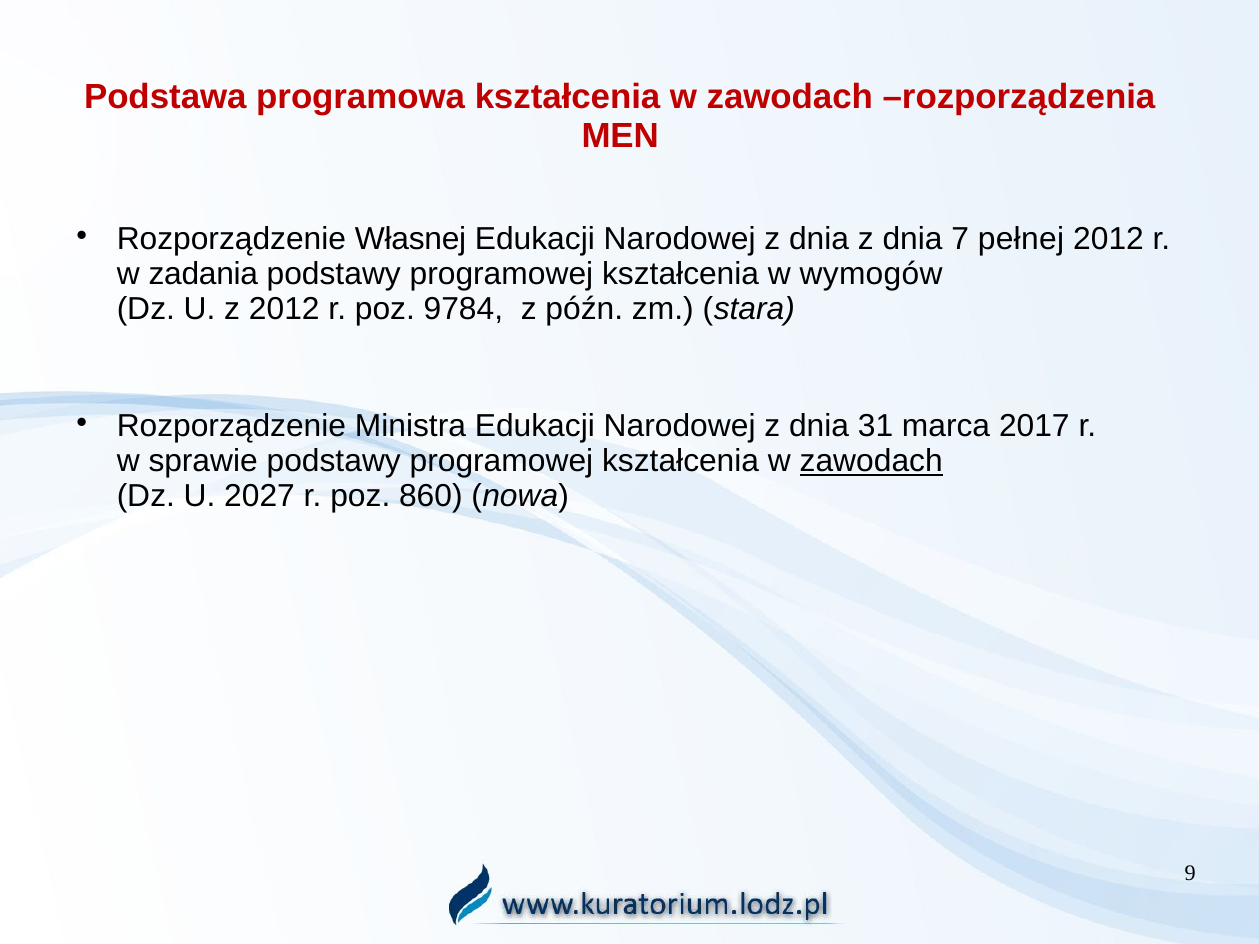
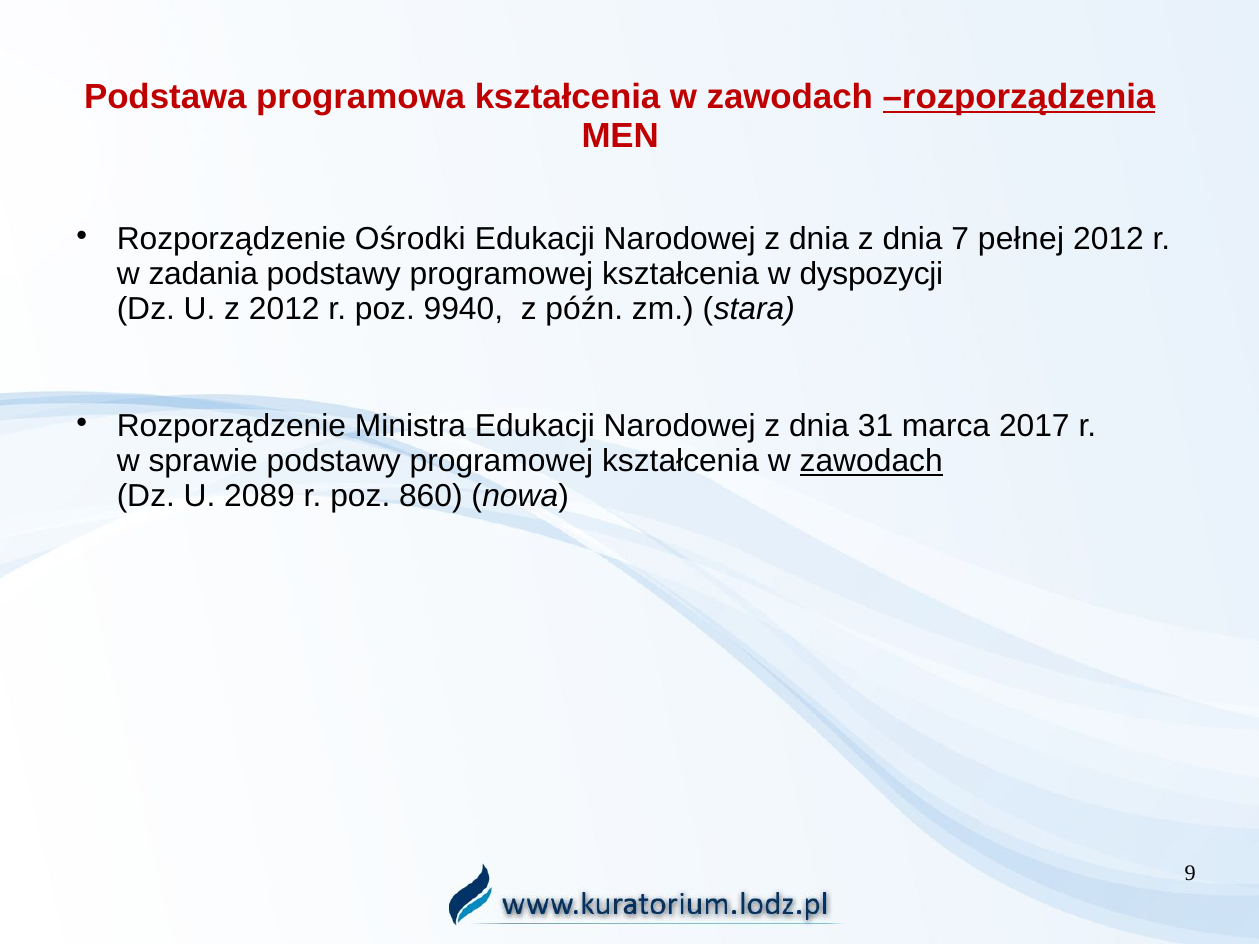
rozporządzenia underline: none -> present (1019, 97)
Własnej: Własnej -> Ośrodki (410, 239)
wymogów: wymogów -> dyspozycji (871, 274)
9784: 9784 -> 9940 (463, 310)
2027: 2027 -> 2089 (260, 496)
